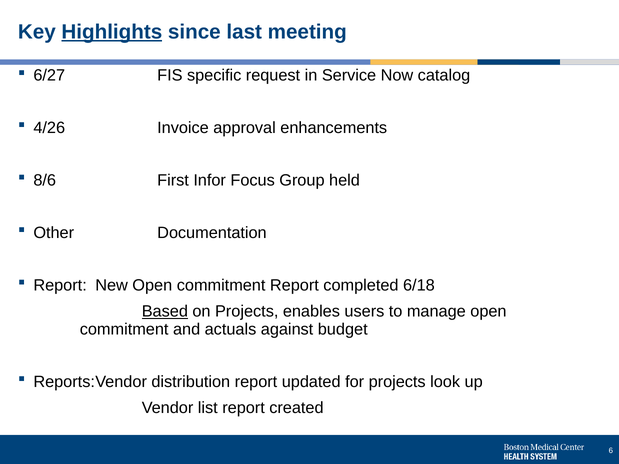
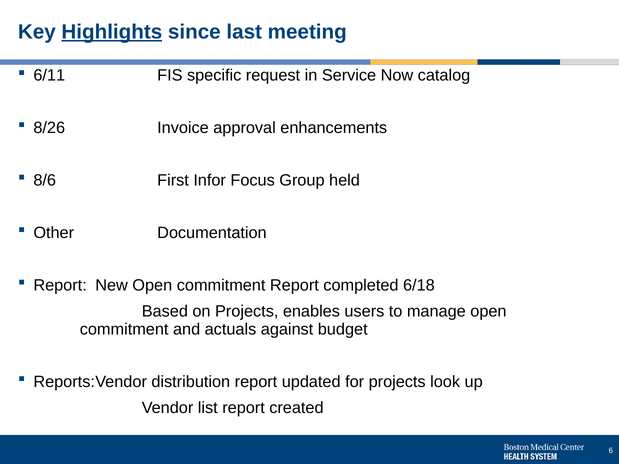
6/27: 6/27 -> 6/11 (49, 76)
4/26: 4/26 -> 8/26 (49, 128)
Based underline: present -> none (165, 312)
